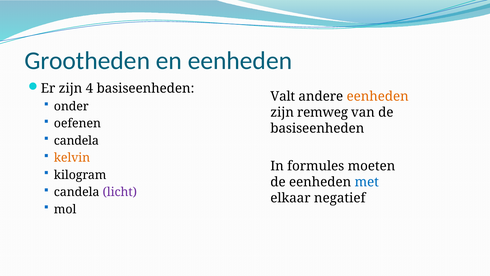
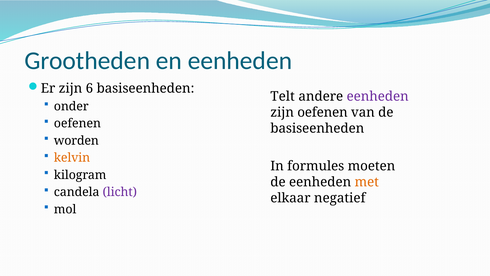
4: 4 -> 6 (89, 88)
Valt: Valt -> Telt (283, 96)
eenheden colour: orange -> purple (378, 96)
zijn remweg: remweg -> oefenen (323, 112)
candela: candela -> worden (76, 140)
met colour: blue -> orange (367, 182)
